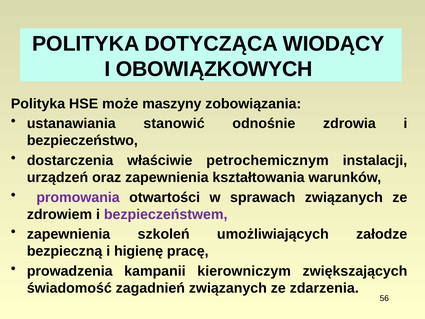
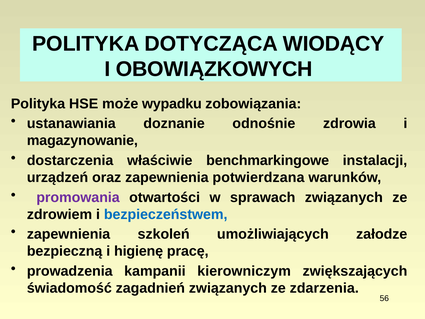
maszyny: maszyny -> wypadku (172, 104)
stanowić: stanowić -> doznanie (174, 124)
bezpieczeństwo: bezpieczeństwo -> magazynowanie (82, 141)
petrochemicznym: petrochemicznym -> benchmarkingowe (268, 160)
kształtowania: kształtowania -> potwierdzana (258, 177)
bezpieczeństwem colour: purple -> blue (166, 214)
